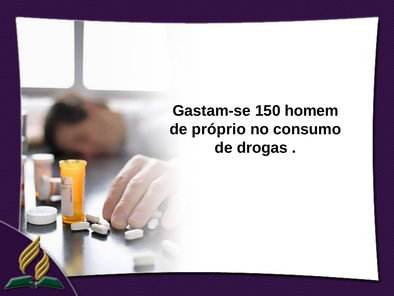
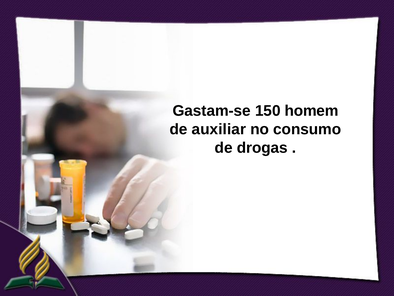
próprio: próprio -> auxiliar (219, 129)
